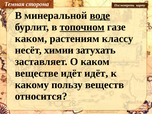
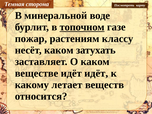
воде underline: present -> none (100, 16)
каком: каком -> пожар (31, 39)
несёт химии: химии -> каком (59, 50)
пользу: пользу -> летает (67, 85)
